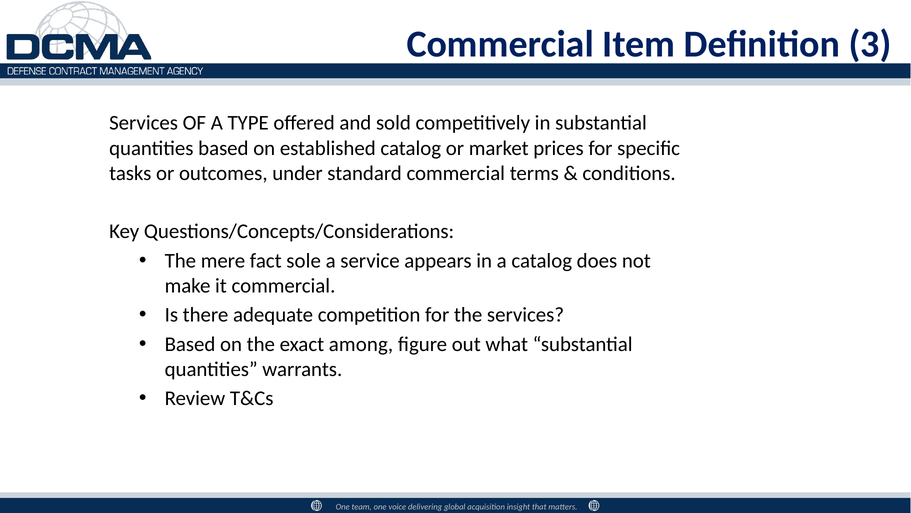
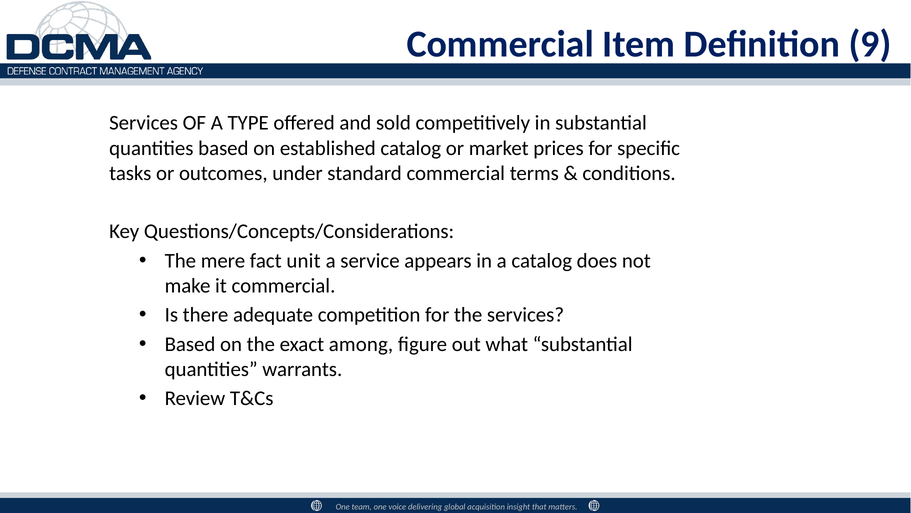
3: 3 -> 9 (870, 44)
sole: sole -> unit (304, 261)
